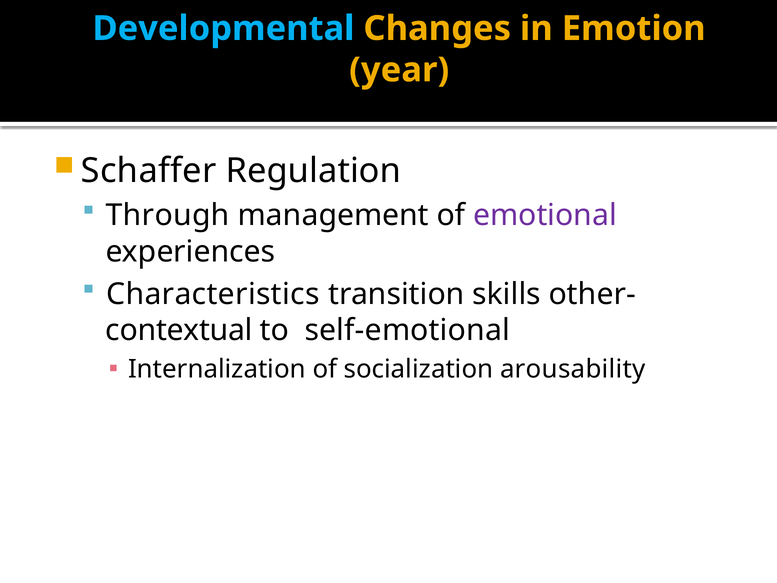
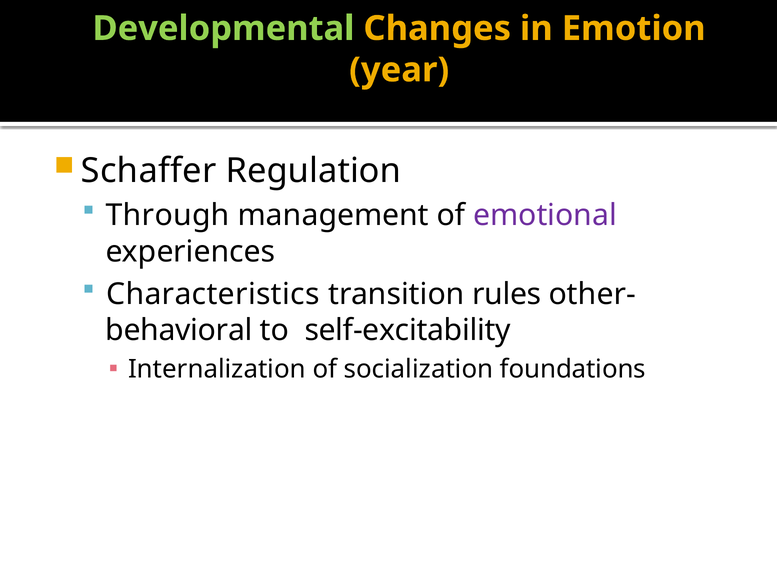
Developmental colour: light blue -> light green (223, 28)
skills: skills -> rules (507, 294)
contextual: contextual -> behavioral (179, 330)
self-emotional: self-emotional -> self-excitability (408, 330)
arousability: arousability -> foundations (573, 369)
